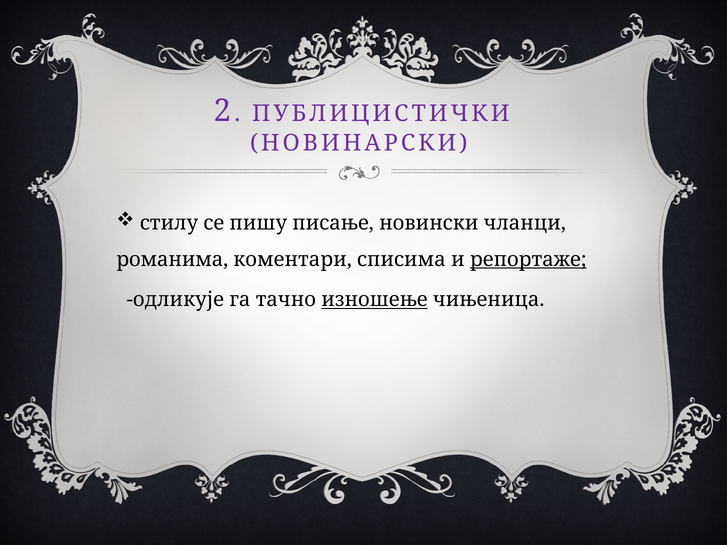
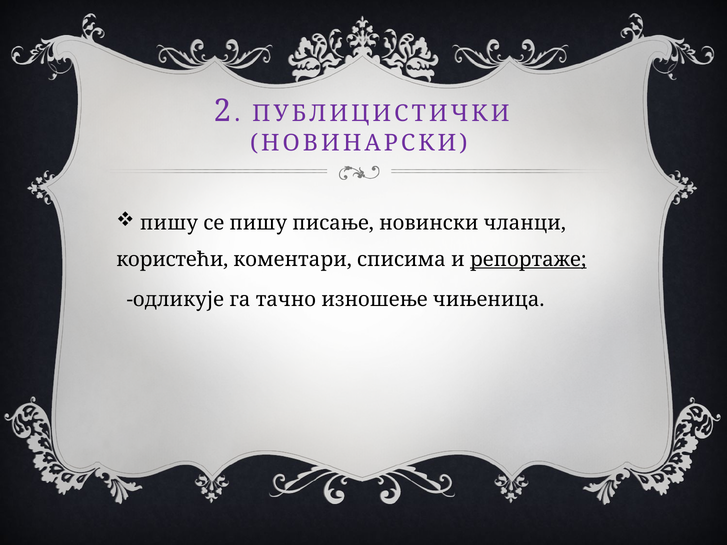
стилу: стилу -> пишу (169, 223)
романима: романима -> користећи (172, 259)
изношење underline: present -> none (374, 300)
